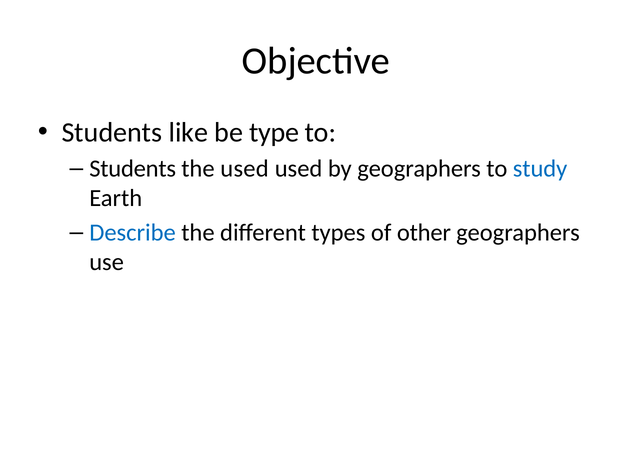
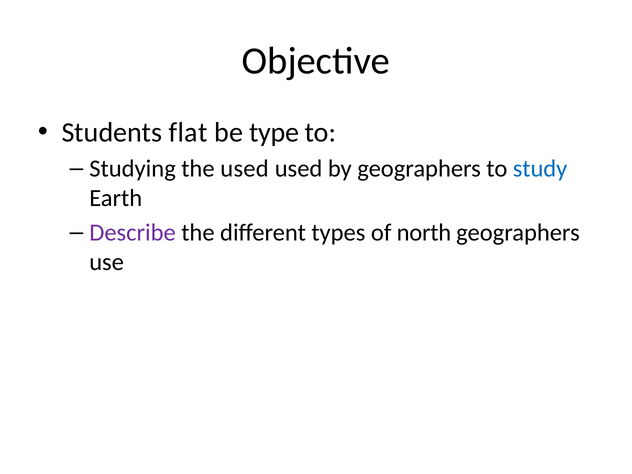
like: like -> flat (188, 133)
Students: Students -> Studying (133, 169)
Describe colour: blue -> purple (133, 233)
other: other -> north (424, 233)
